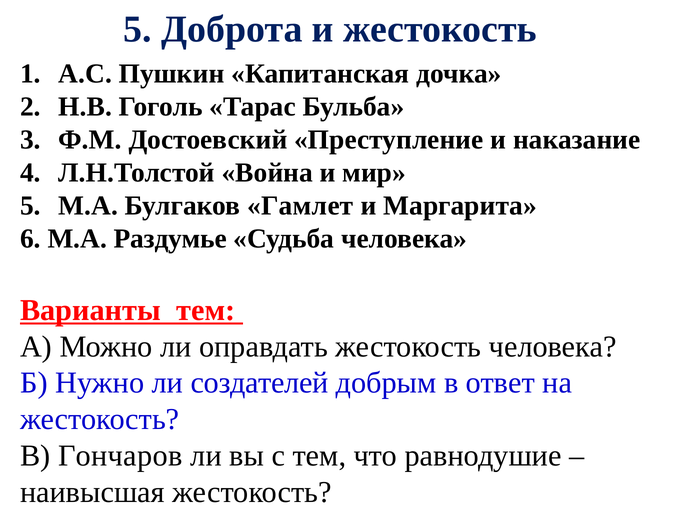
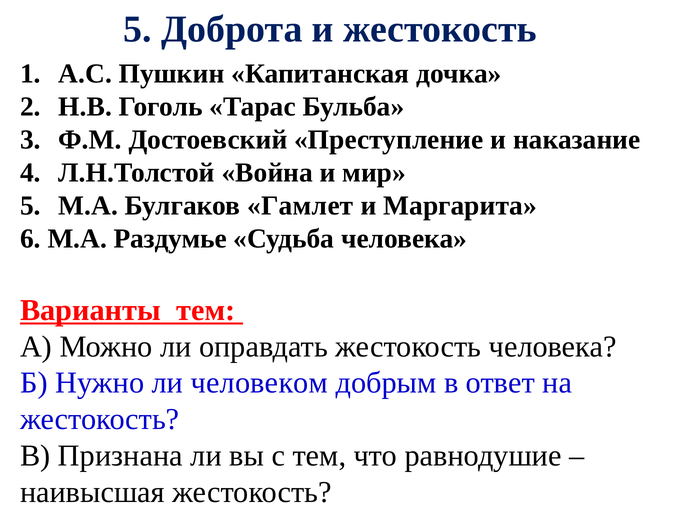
создателей: создателей -> человеком (259, 383)
Гончаров: Гончаров -> Признана (120, 455)
